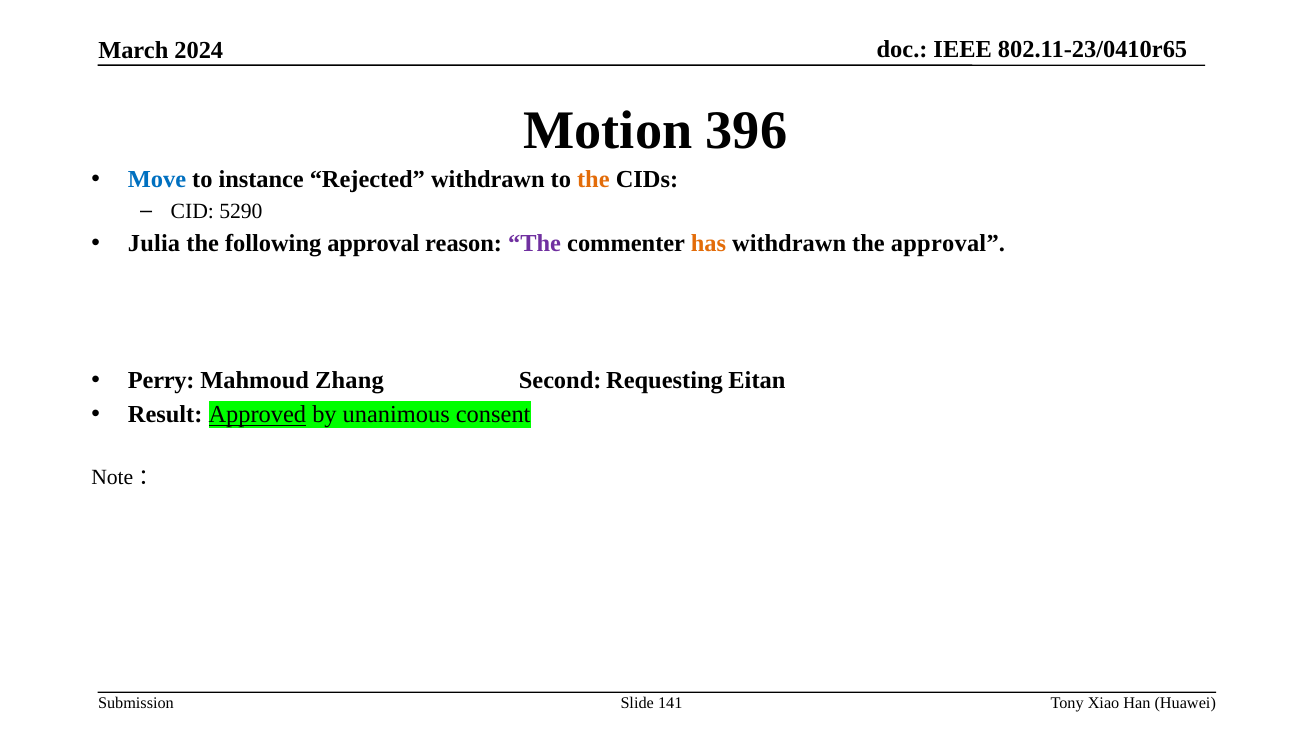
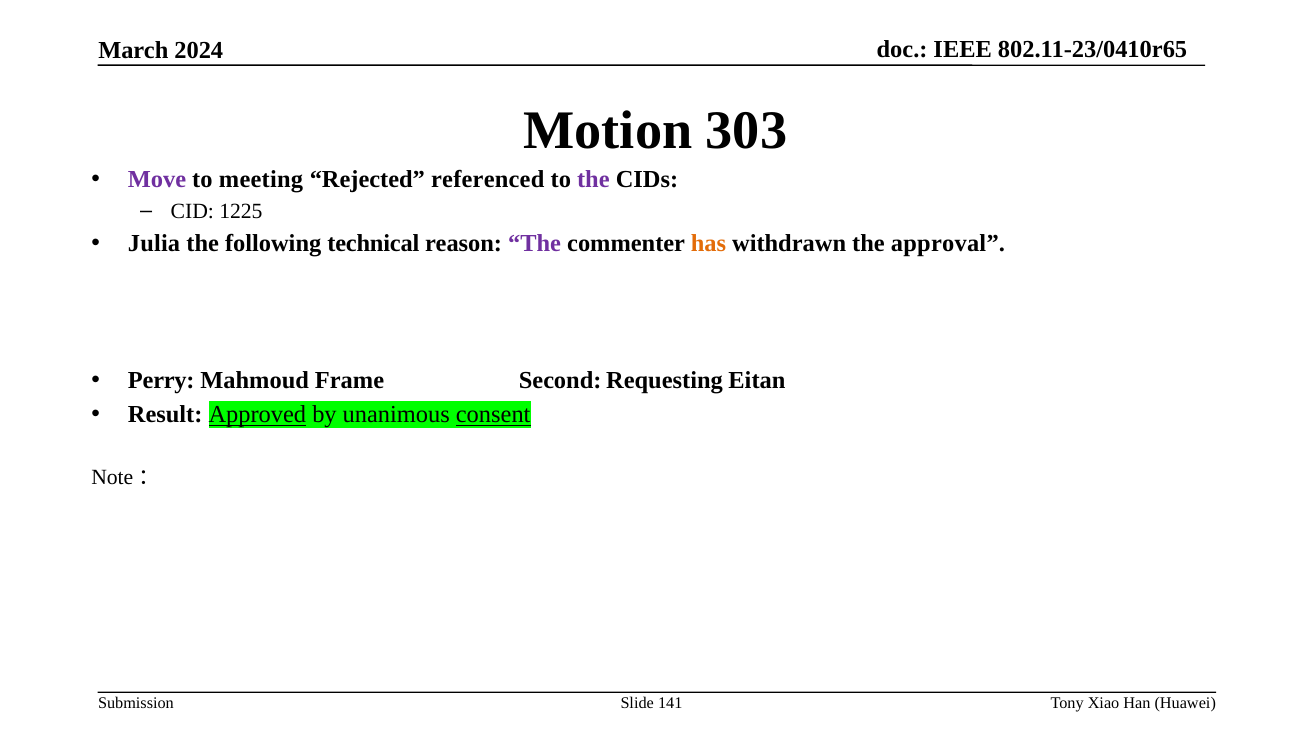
396: 396 -> 303 (747, 131)
Move colour: blue -> purple (157, 179)
instance: instance -> meeting (261, 179)
Rejected withdrawn: withdrawn -> referenced (488, 179)
the colour: orange -> purple (593, 179)
5290: 5290 -> 1225 (241, 211)
following approval: approval -> technical (373, 244)
Zhang: Zhang -> Frame (350, 381)
consent underline: none -> present (493, 415)
